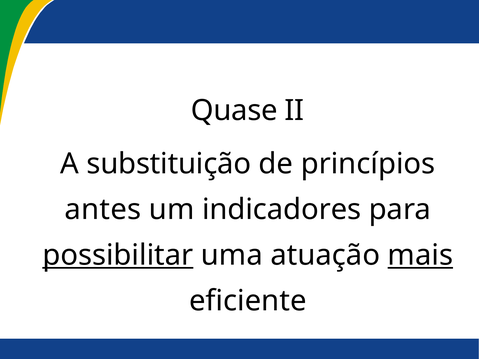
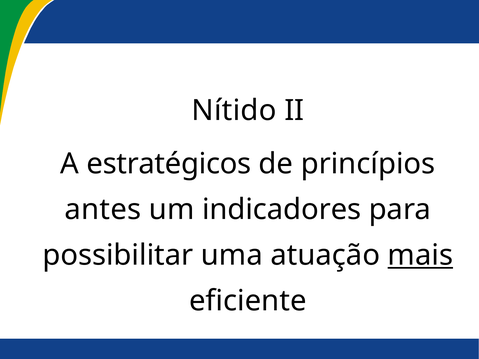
Quase: Quase -> Nítido (234, 110)
substituição: substituição -> estratégicos (169, 164)
possibilitar underline: present -> none (118, 255)
